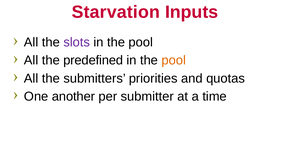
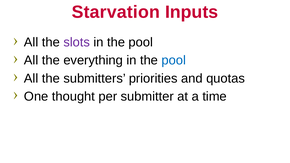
predefined: predefined -> everything (93, 60)
pool colour: orange -> blue (174, 60)
another: another -> thought (73, 96)
